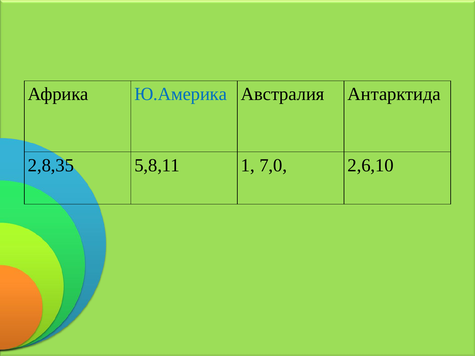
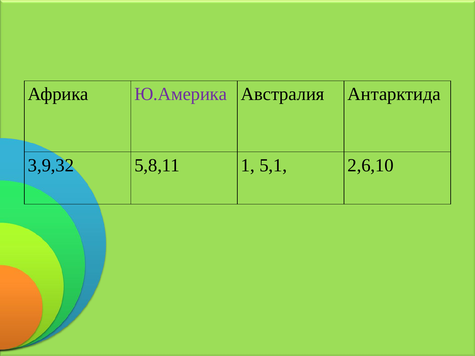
Ю.Америка colour: blue -> purple (181, 94)
2,8,35: 2,8,35 -> 3,9,32 (51, 165)
7,0: 7,0 -> 5,1 (273, 165)
